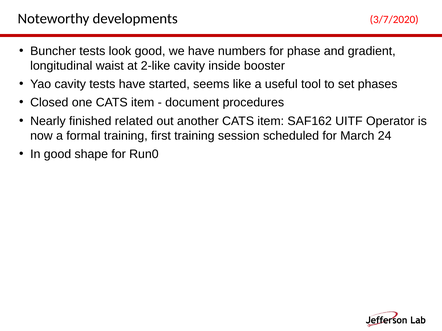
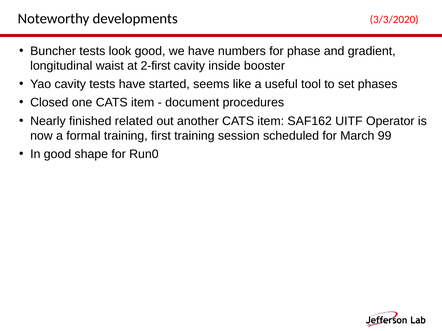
3/7/2020: 3/7/2020 -> 3/3/2020 (394, 20)
2-like: 2-like -> 2-first (156, 66)
24: 24 -> 99 (385, 136)
